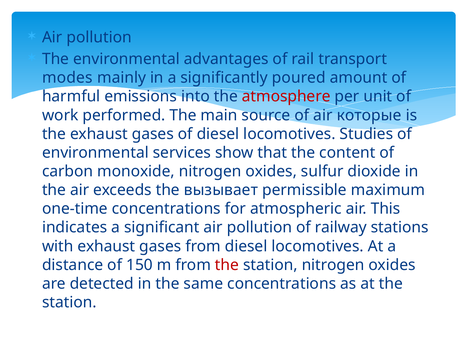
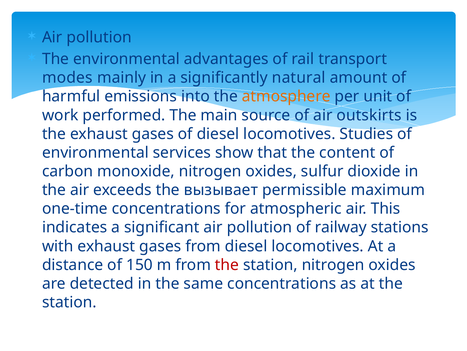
poured: poured -> natural (299, 78)
atmosphere colour: red -> orange (286, 96)
которые: которые -> outskirts (369, 115)
